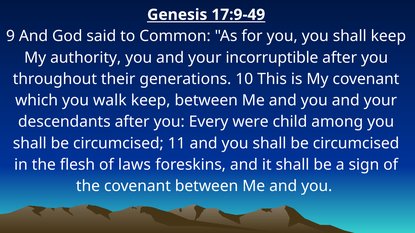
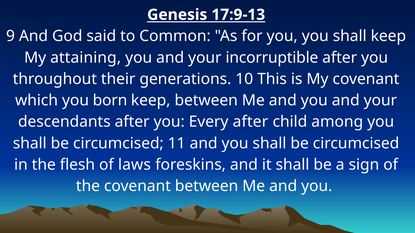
17:9-49: 17:9-49 -> 17:9-13 (238, 15)
authority: authority -> attaining (86, 58)
walk: walk -> born (110, 101)
Every were: were -> after (250, 122)
